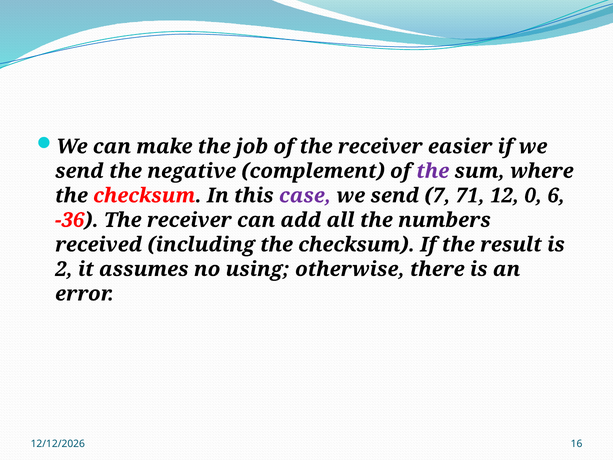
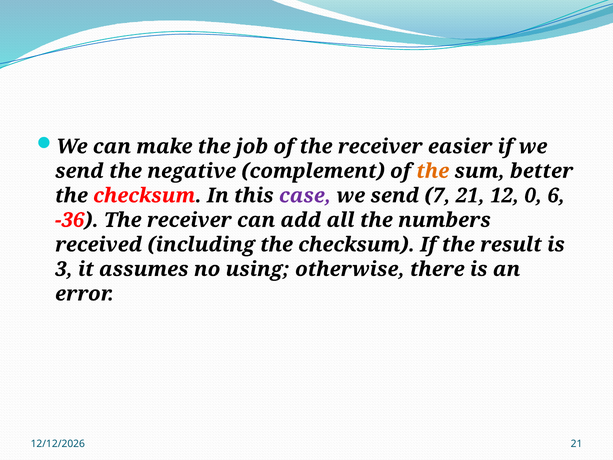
the colour: purple -> orange (433, 171)
where: where -> better (542, 171)
7 71: 71 -> 21 (470, 195)
2: 2 -> 3 (64, 269)
16: 16 -> 21 (577, 444)
